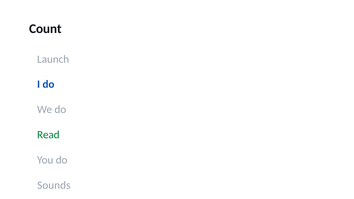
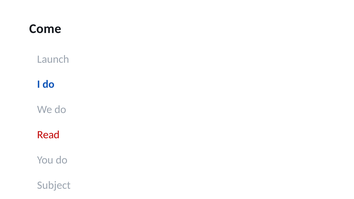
Count: Count -> Come (45, 29)
Read colour: green -> red (48, 135)
Sounds: Sounds -> Subject (54, 185)
